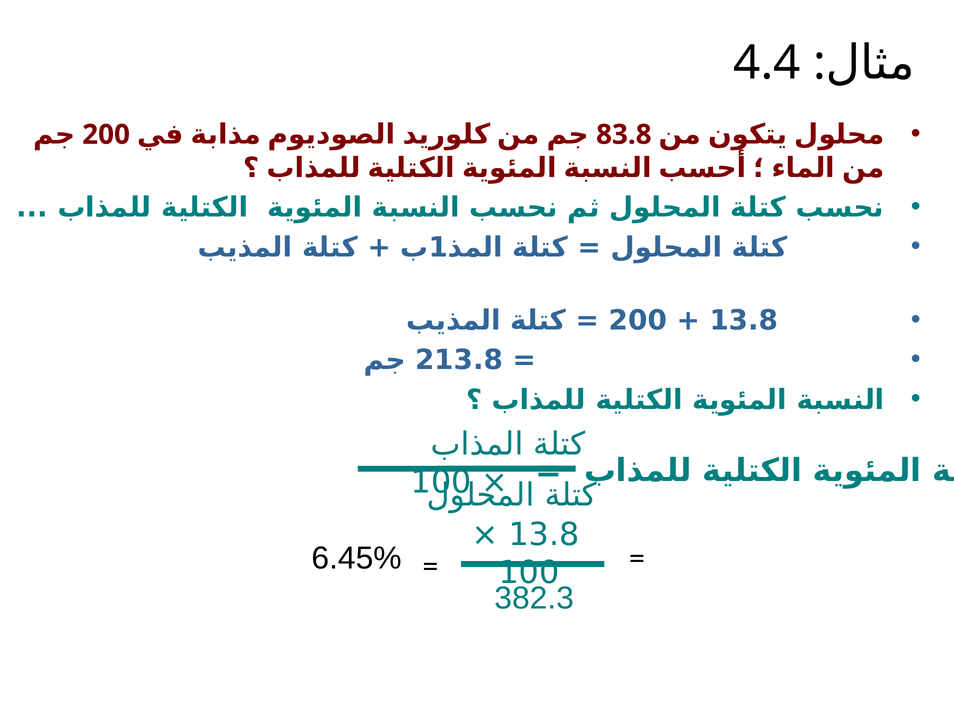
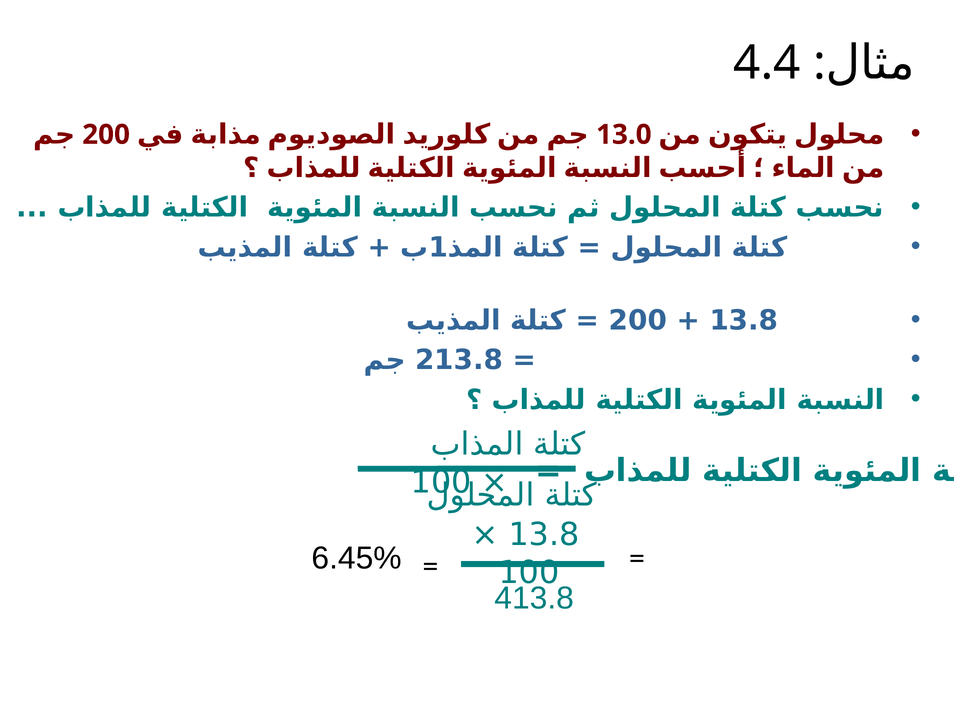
83.8: 83.8 -> 13.0 (624, 135)
382.3: 382.3 -> 413.8 (534, 599)
